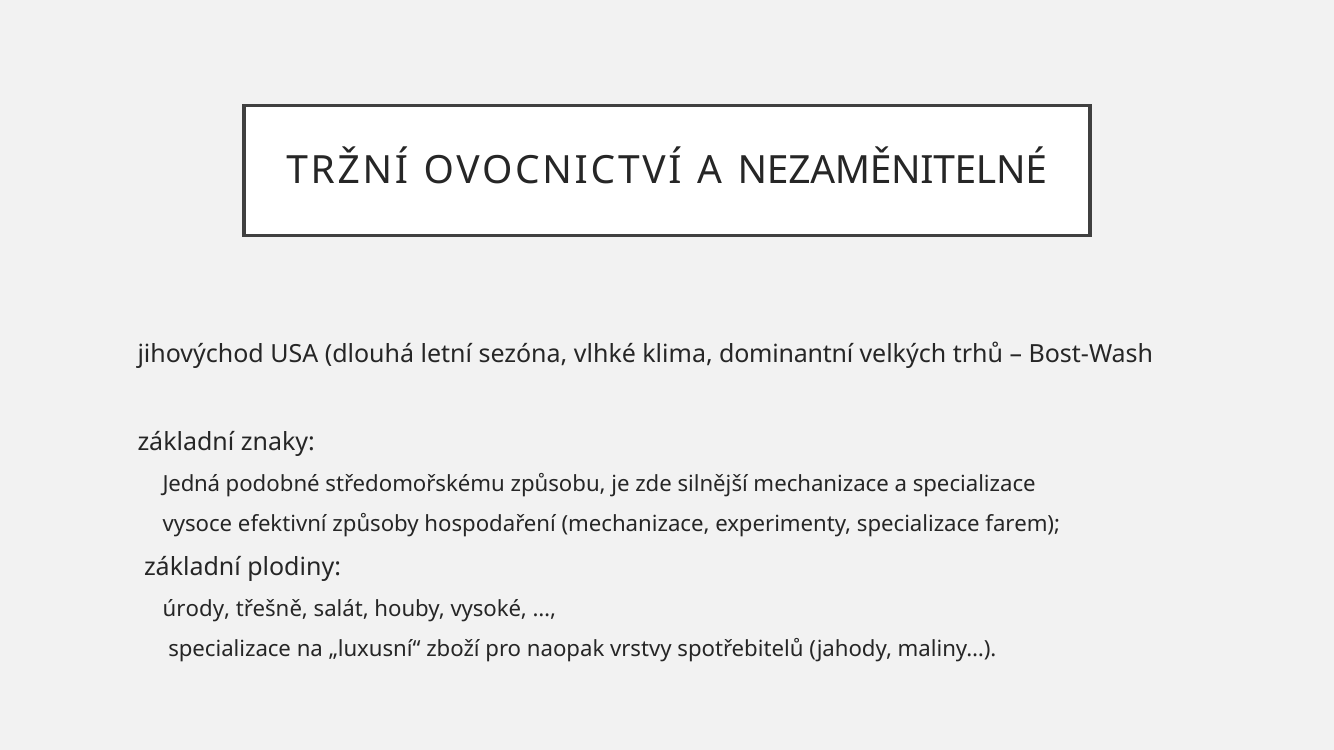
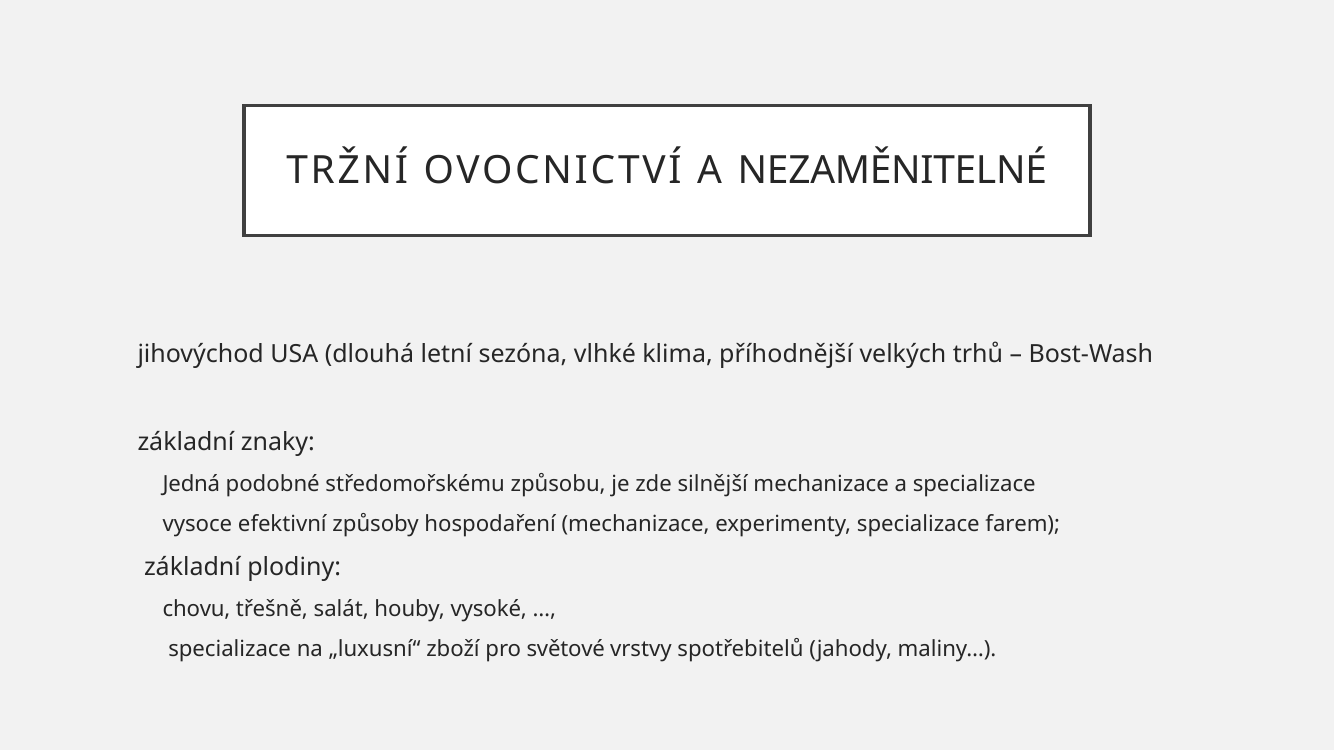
dominantní: dominantní -> příhodnější (786, 354)
úrody: úrody -> chovu (196, 609)
naopak: naopak -> světové (566, 650)
